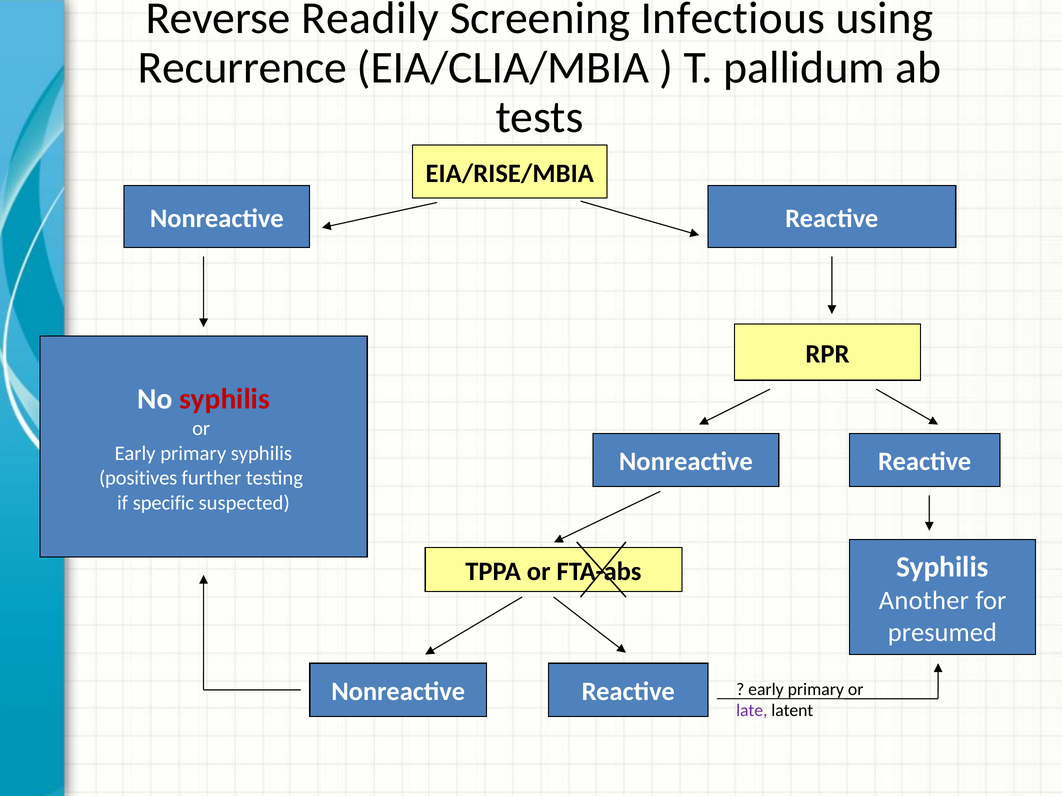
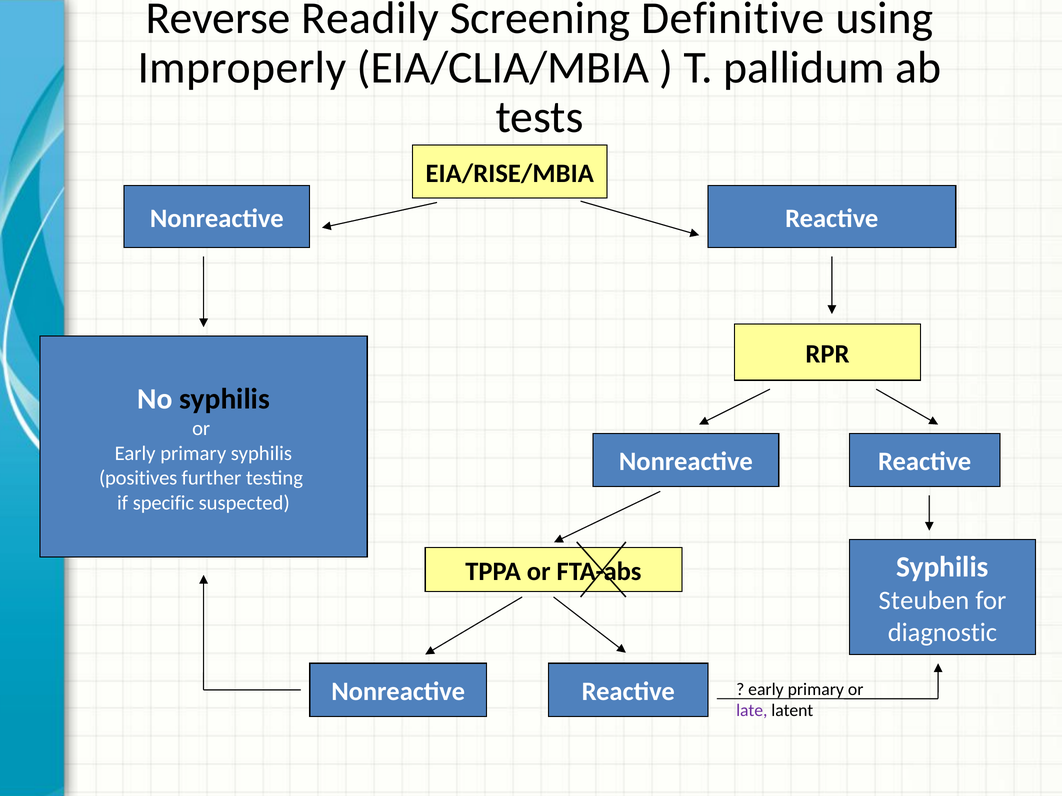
Infectious: Infectious -> Definitive (733, 18)
Recurrence: Recurrence -> Improperly (242, 68)
syphilis colour: red -> black (224, 399)
Another: Another -> Steuben (924, 601)
presumed: presumed -> diagnostic (942, 633)
